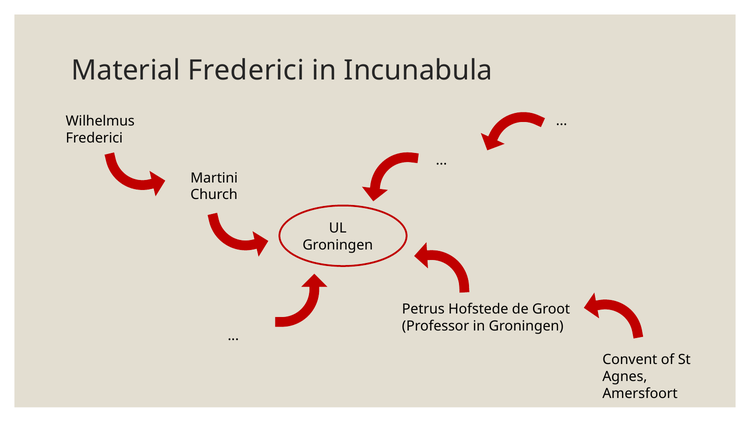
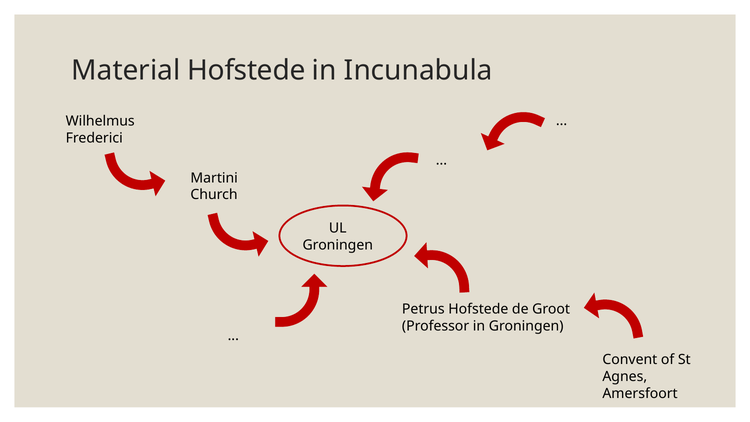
Material Frederici: Frederici -> Hofstede (246, 71)
